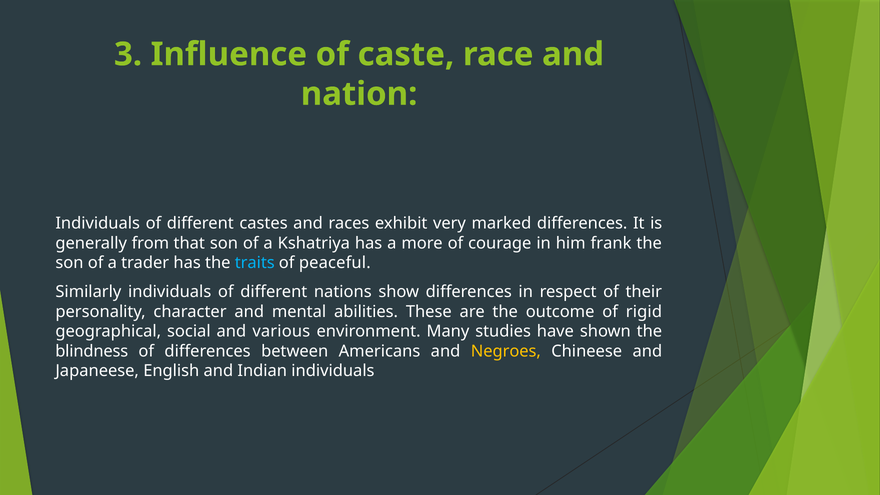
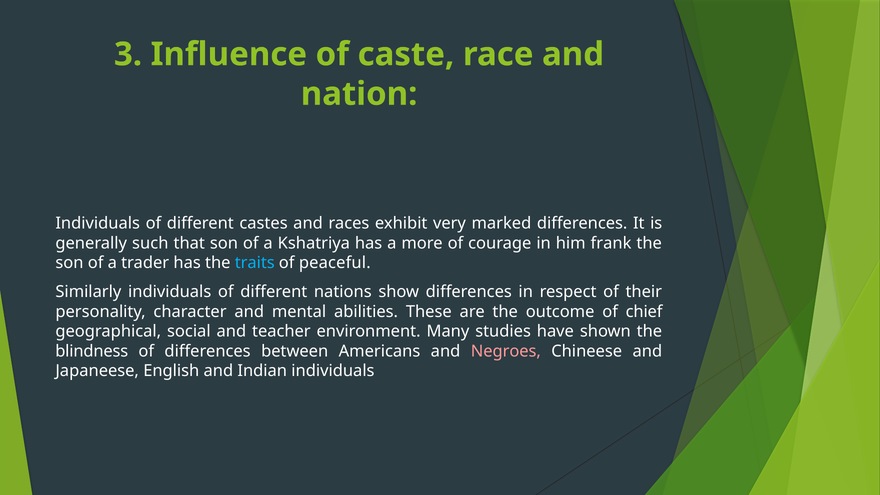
from: from -> such (150, 243)
rigid: rigid -> chief (644, 312)
various: various -> teacher (281, 331)
Negroes colour: yellow -> pink (506, 351)
